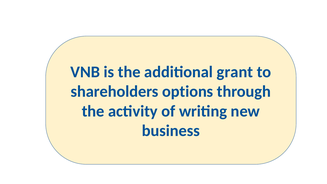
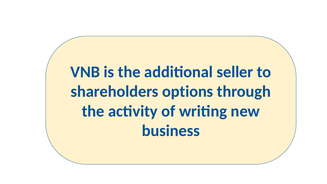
grant: grant -> seller (235, 72)
